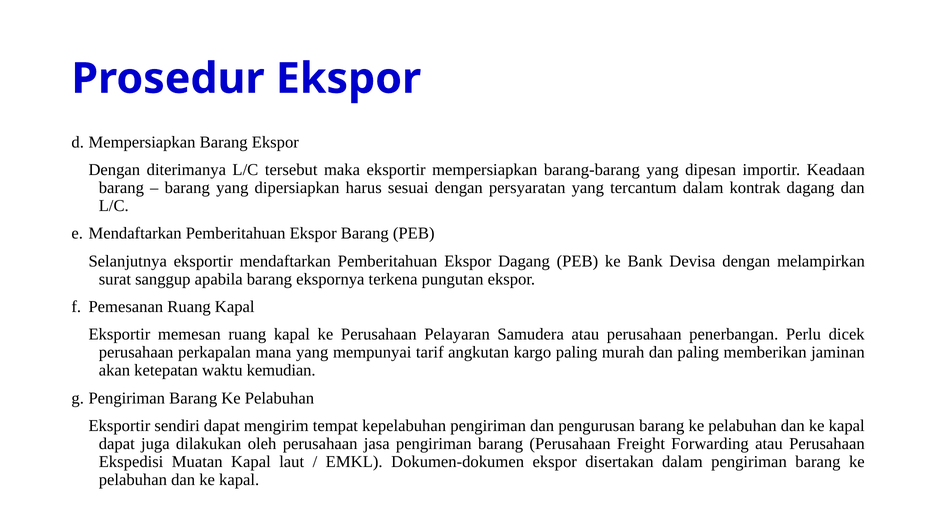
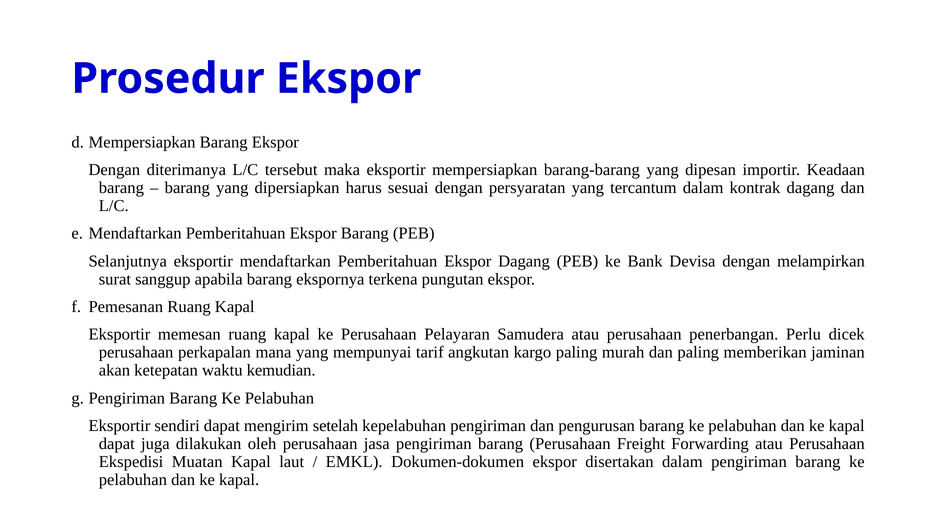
tempat: tempat -> setelah (335, 426)
